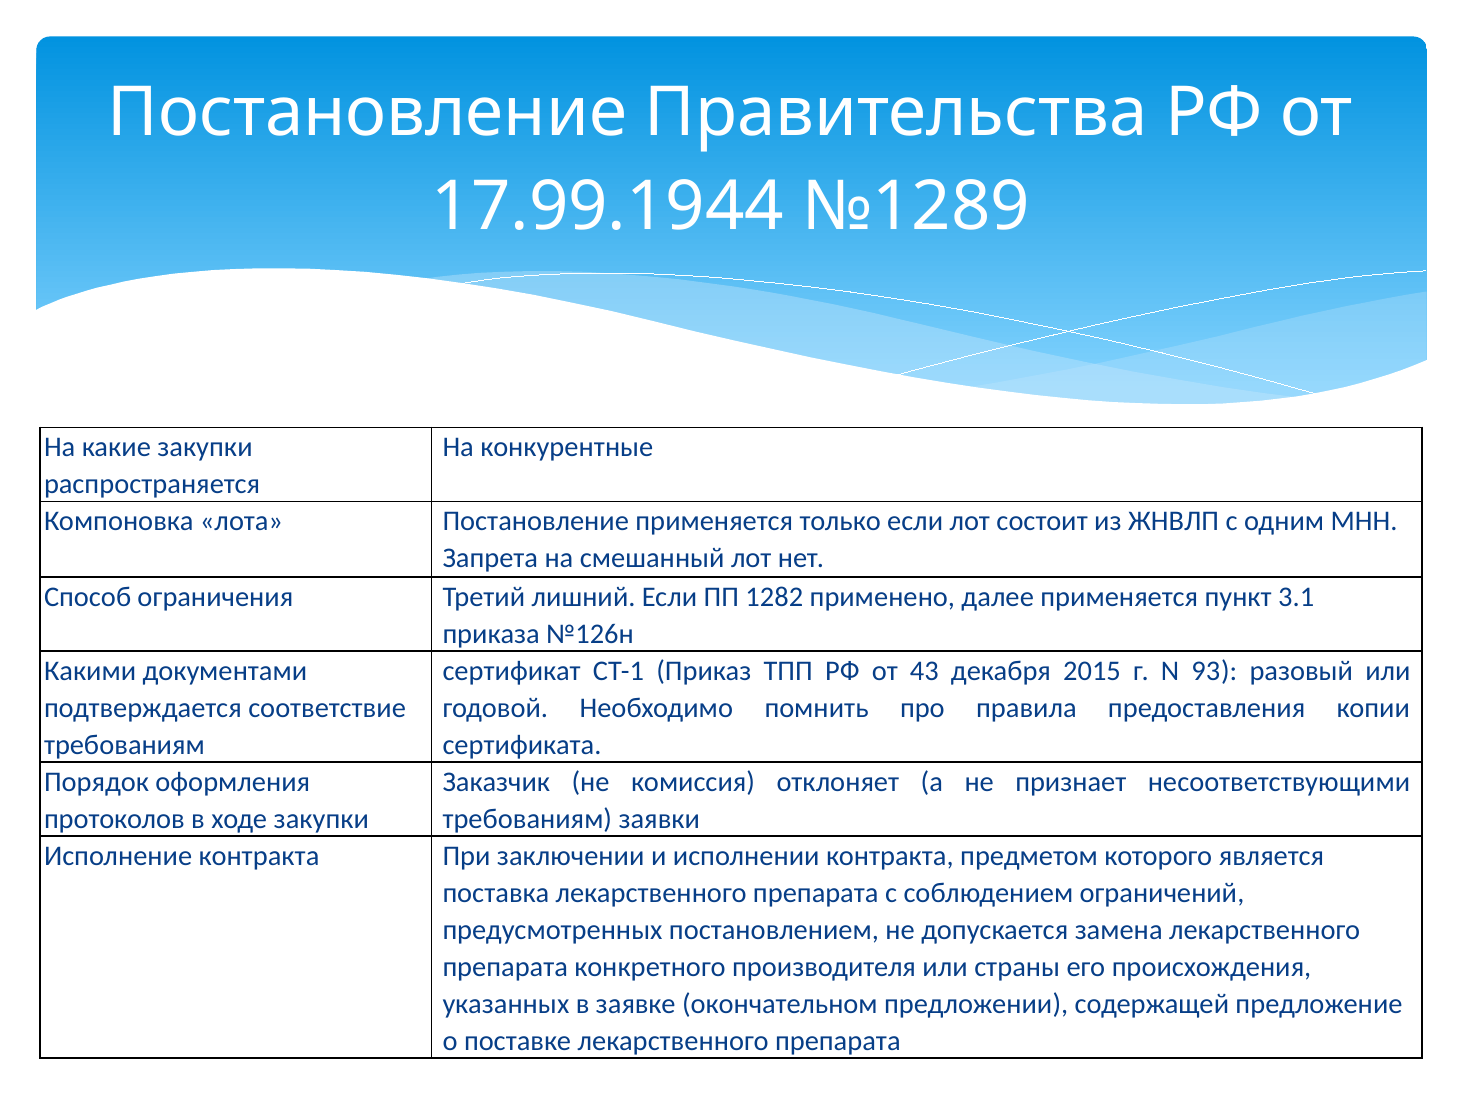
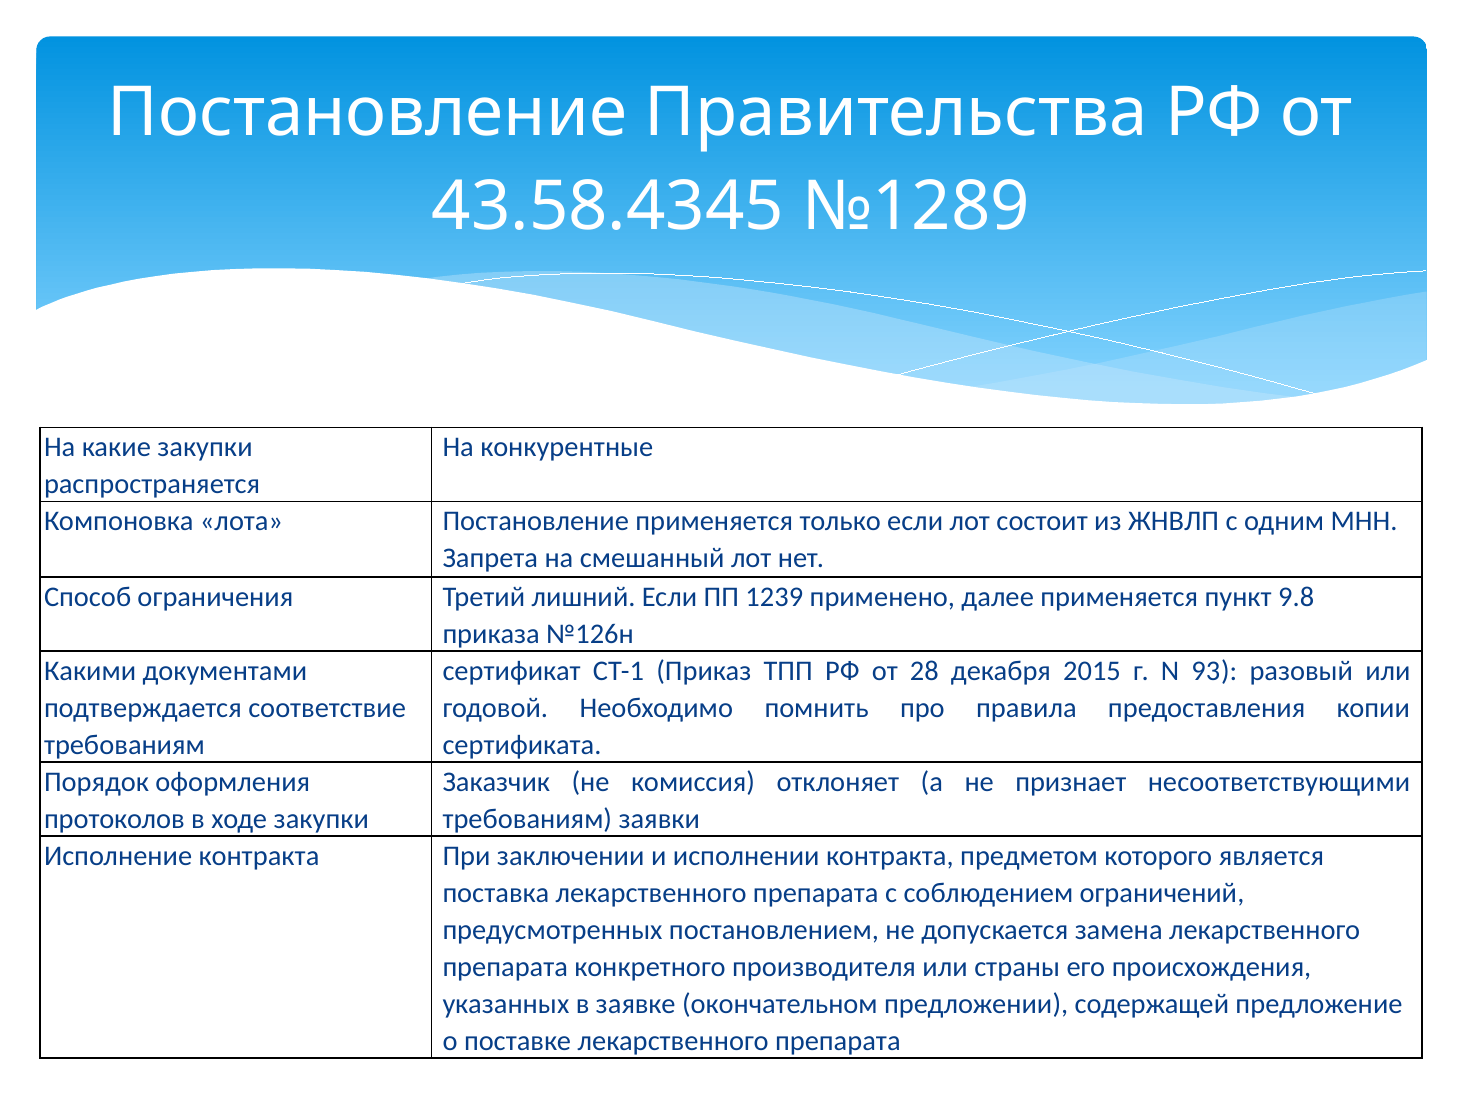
17.99.1944: 17.99.1944 -> 43.58.4345 (608, 206)
1282: 1282 -> 1239 (774, 597)
3.1: 3.1 -> 9.8 (1296, 597)
43: 43 -> 28 (924, 671)
